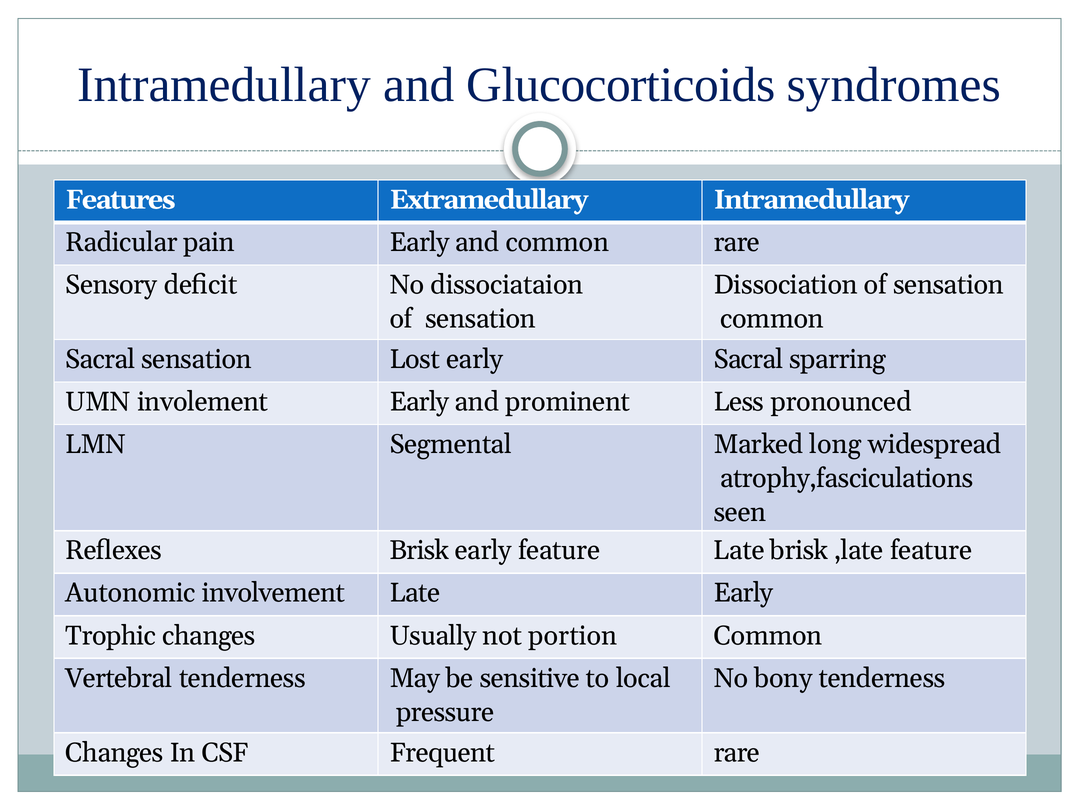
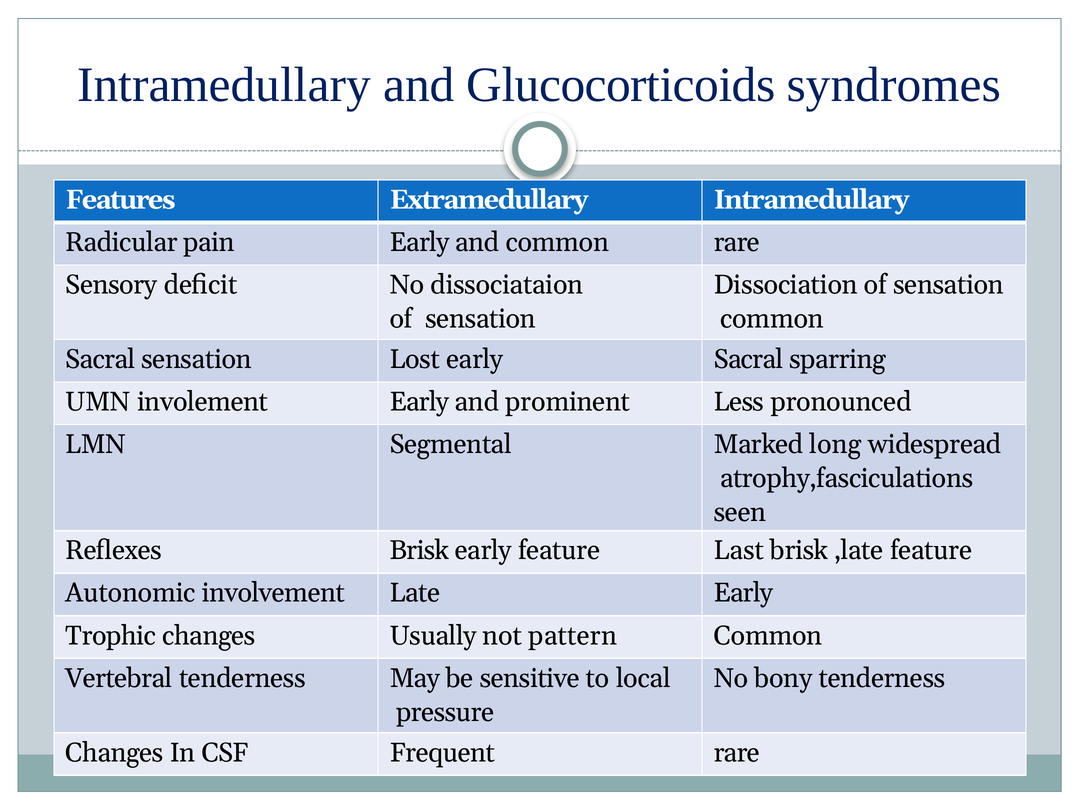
feature Late: Late -> Last (739, 551)
portion: portion -> pattern (573, 636)
